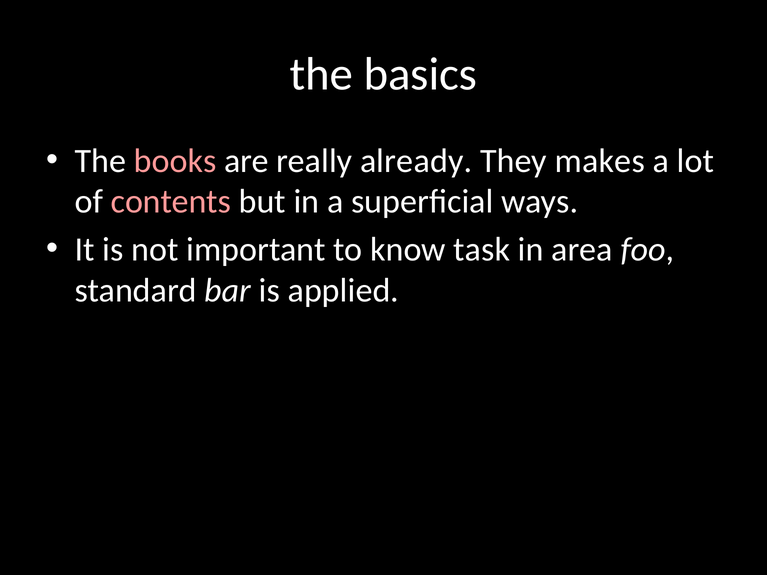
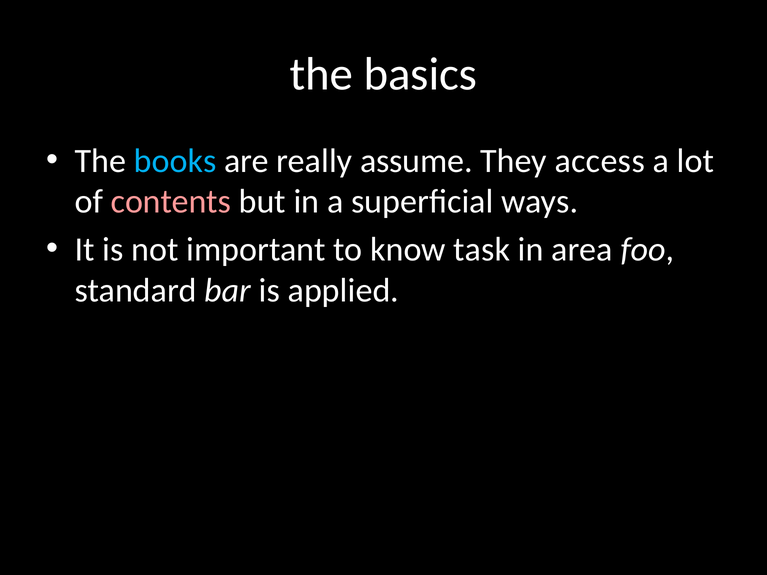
books colour: pink -> light blue (175, 161)
already: already -> assume (416, 161)
makes: makes -> access (600, 161)
